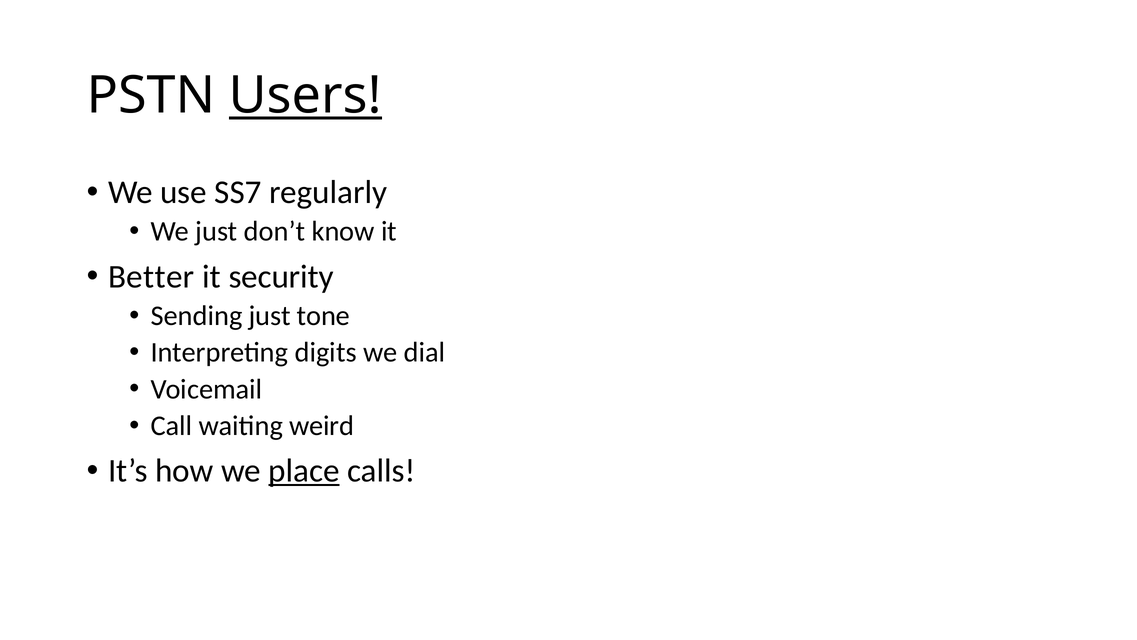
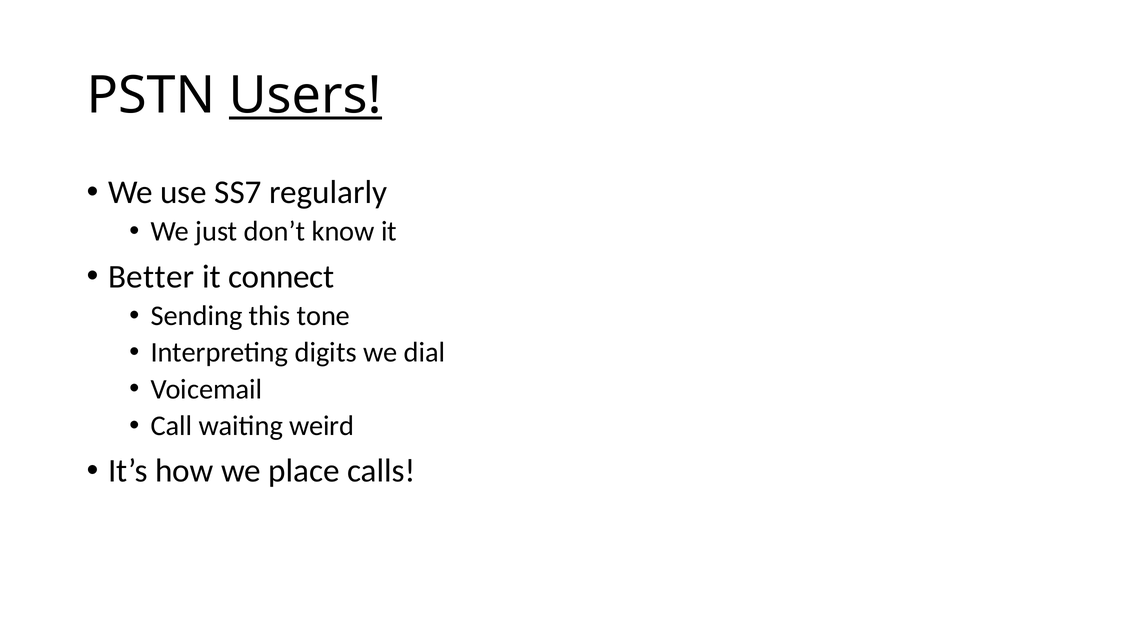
security: security -> connect (281, 277)
Sending just: just -> this (270, 316)
place underline: present -> none (304, 471)
